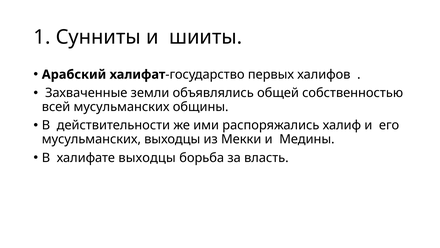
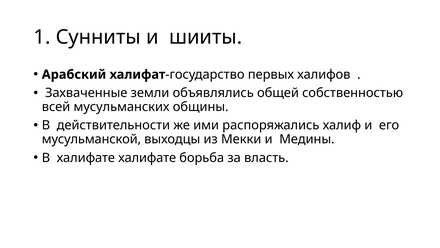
мусульманских: мусульманских -> мусульманской (91, 139)
халифате выходцы: выходцы -> халифате (147, 157)
